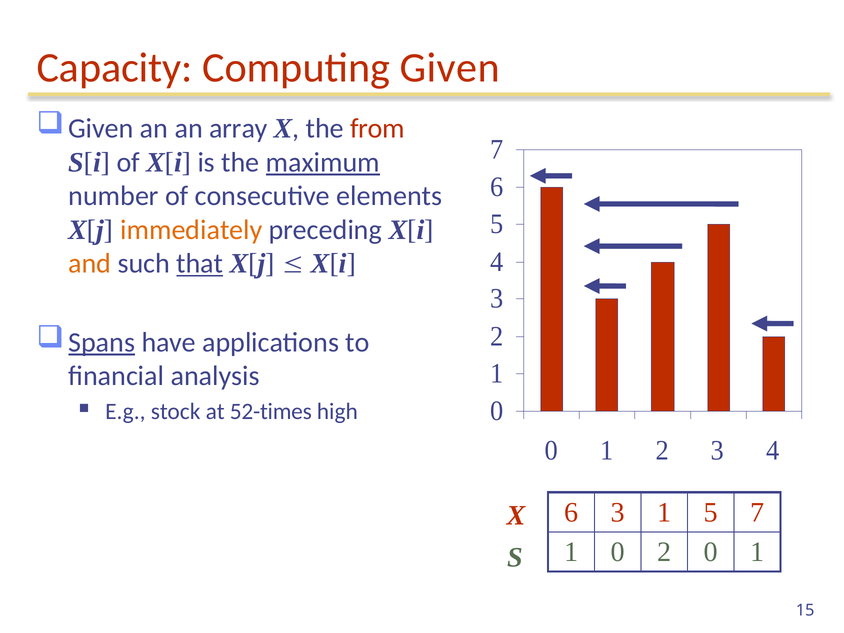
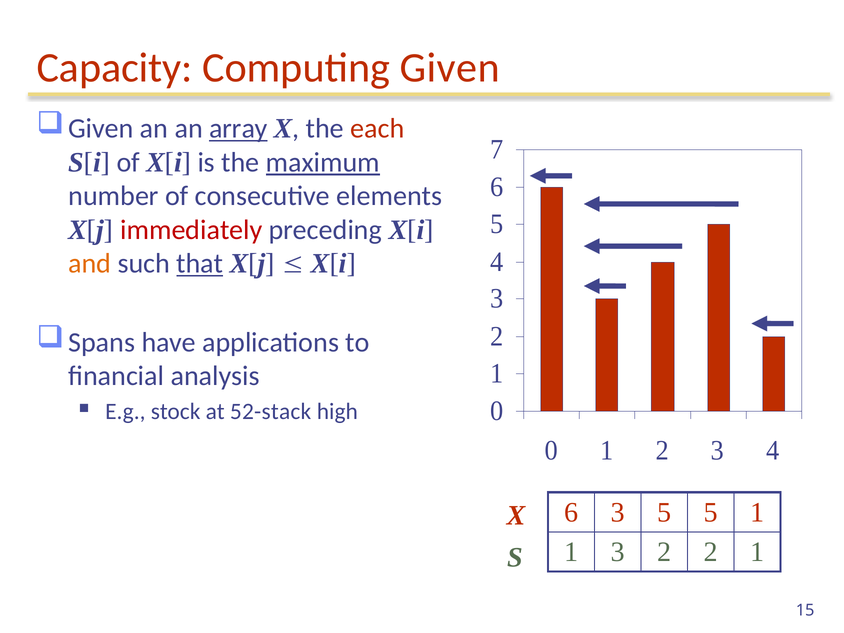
array underline: none -> present (238, 129)
from: from -> each (377, 129)
immediately colour: orange -> red (191, 230)
Spans underline: present -> none (102, 342)
52-times: 52-times -> 52-stack (271, 411)
3 1: 1 -> 5 (664, 512)
5 7: 7 -> 1 (757, 512)
1 0: 0 -> 3 (618, 552)
2 0: 0 -> 2 (711, 552)
